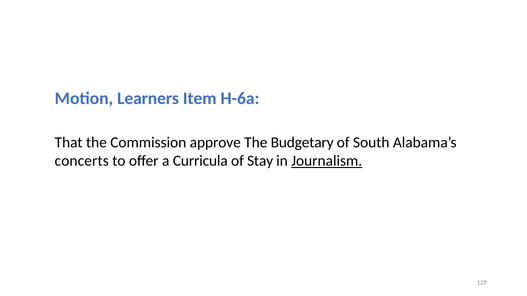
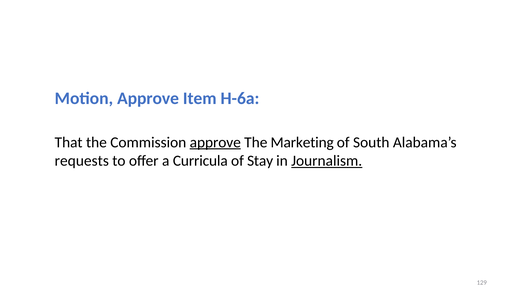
Motion Learners: Learners -> Approve (148, 99)
approve underline: none -> present (215, 143)
Budgetary: Budgetary -> Marketing (302, 143)
concerts: concerts -> requests (82, 161)
